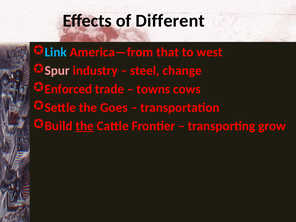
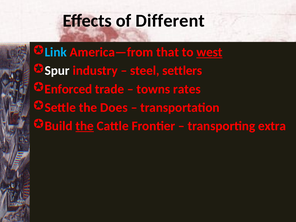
west underline: none -> present (209, 52)
Spur colour: pink -> white (57, 71)
change: change -> settlers (182, 71)
cows: cows -> rates (187, 89)
Goes: Goes -> Does (114, 107)
grow: grow -> extra (272, 126)
